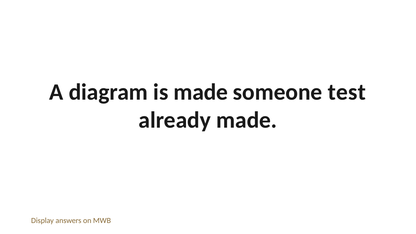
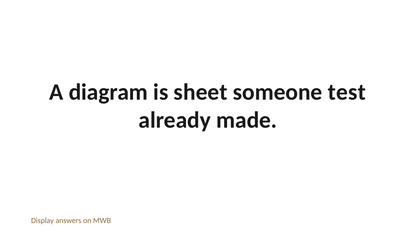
is made: made -> sheet (201, 92)
